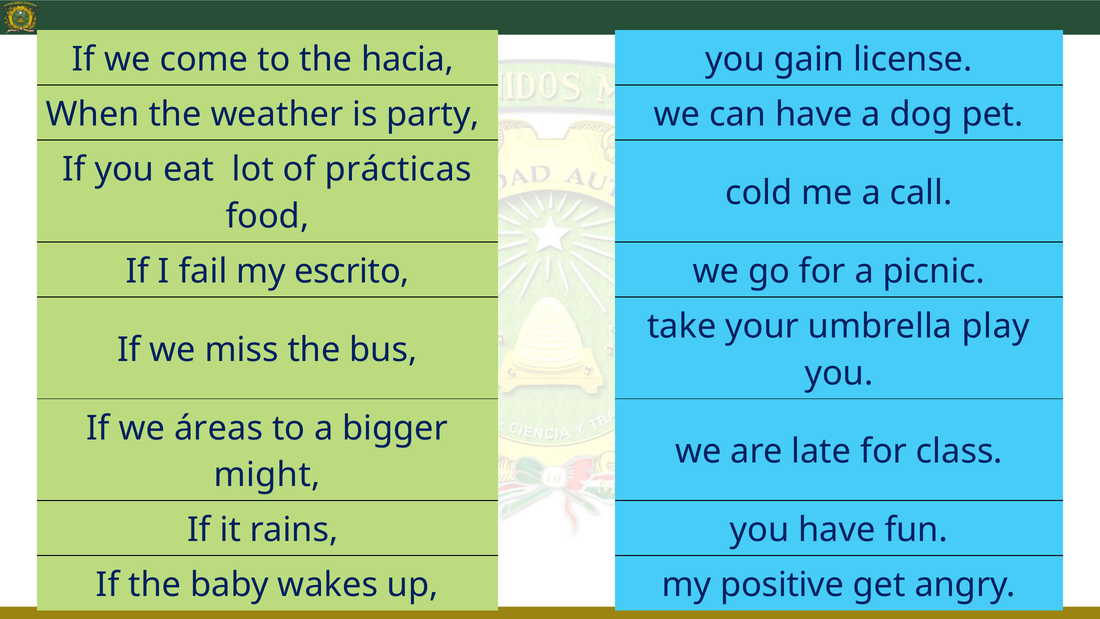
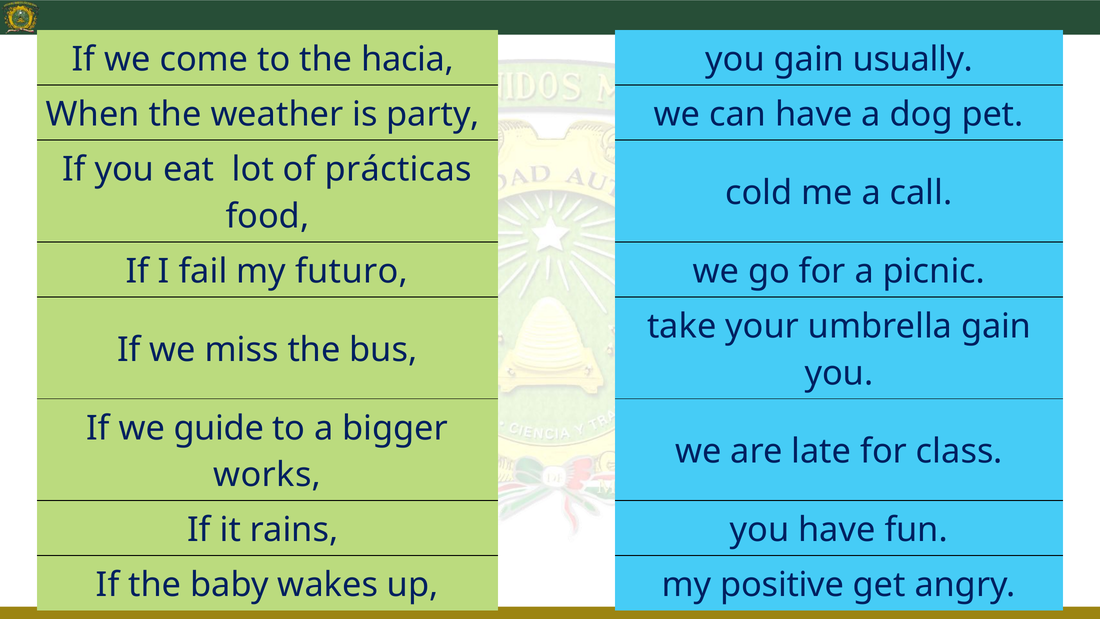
license: license -> usually (913, 59)
escrito: escrito -> futuro (352, 271)
umbrella play: play -> gain (996, 326)
áreas: áreas -> guide (219, 428)
might: might -> works (267, 475)
